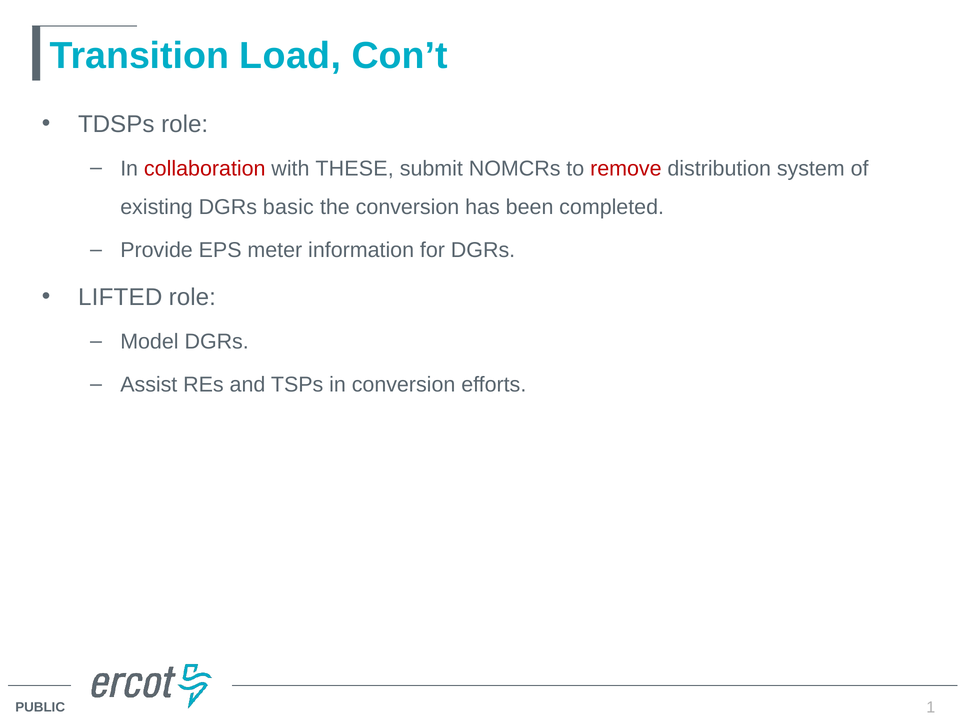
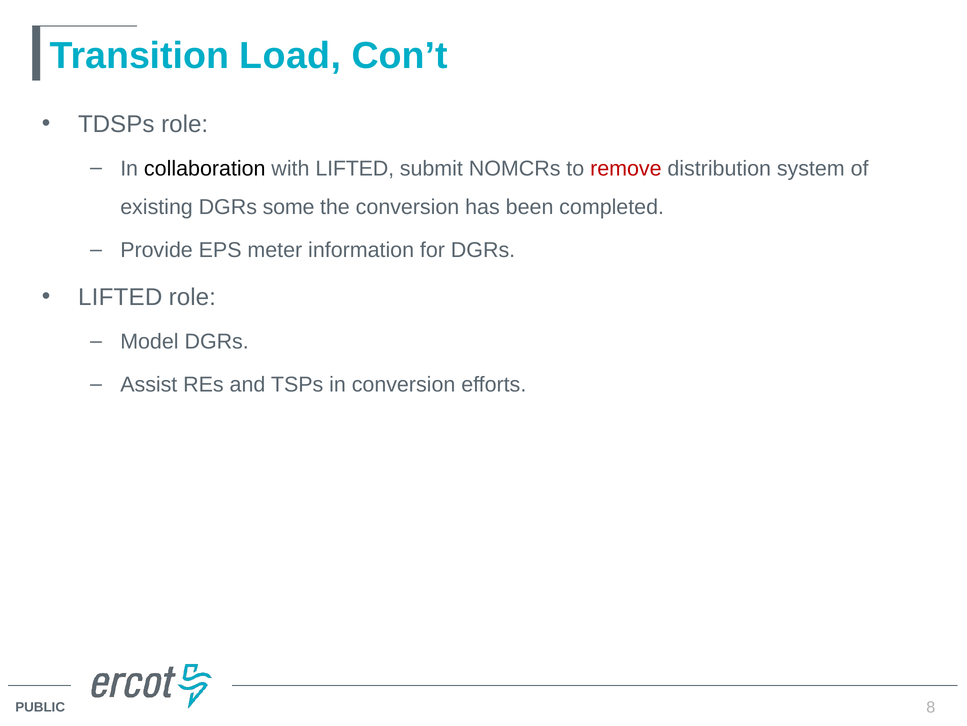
collaboration colour: red -> black (205, 168)
with THESE: THESE -> LIFTED (355, 168)
basic: basic -> some (289, 207)
1: 1 -> 8 (931, 707)
